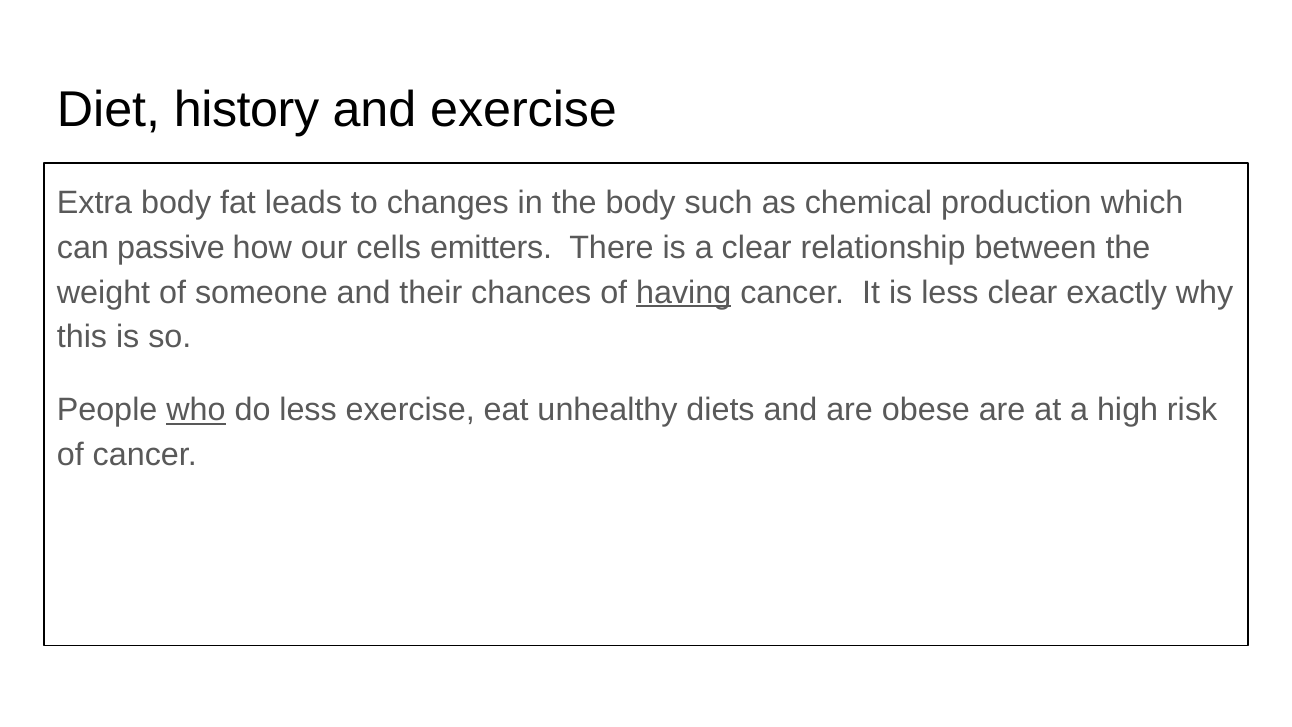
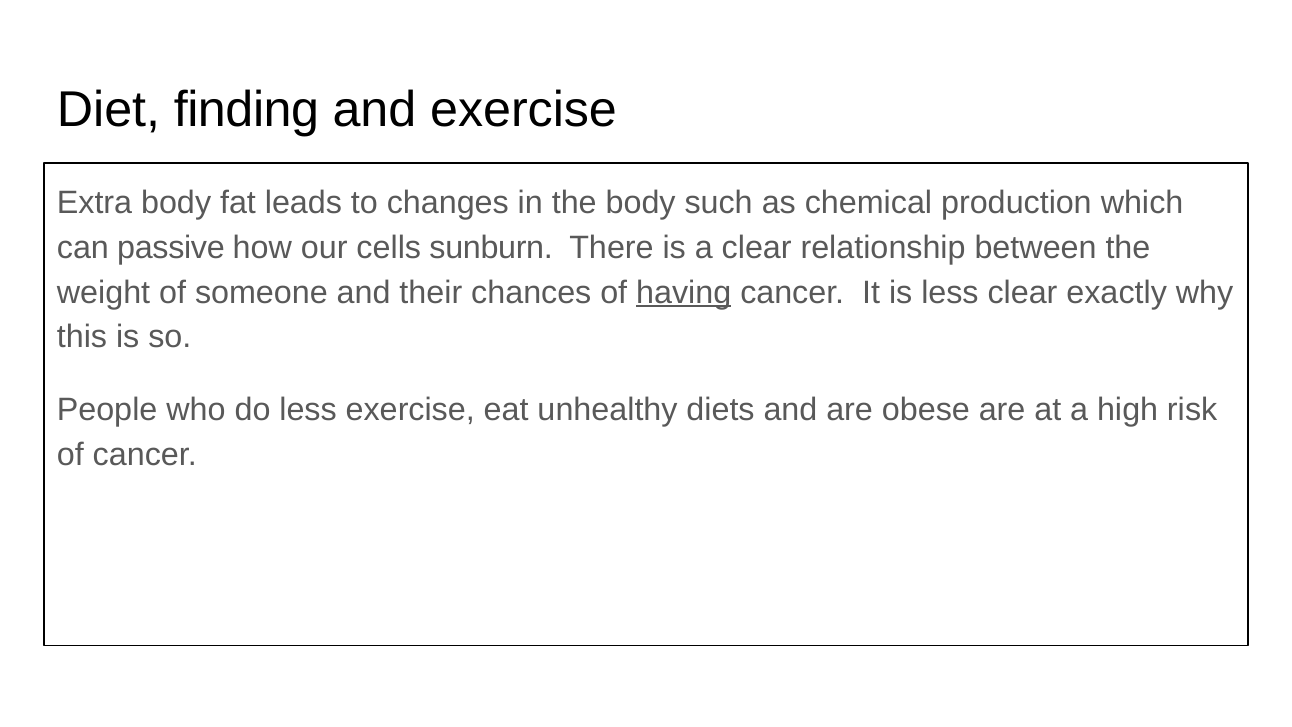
history: history -> finding (246, 109)
emitters: emitters -> sunburn (491, 248)
who underline: present -> none (196, 410)
